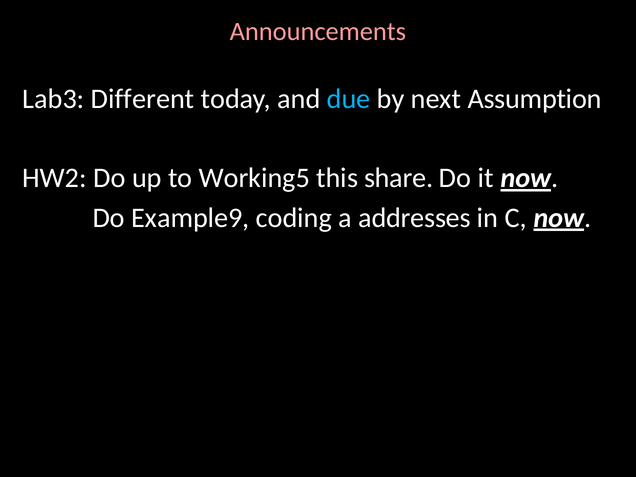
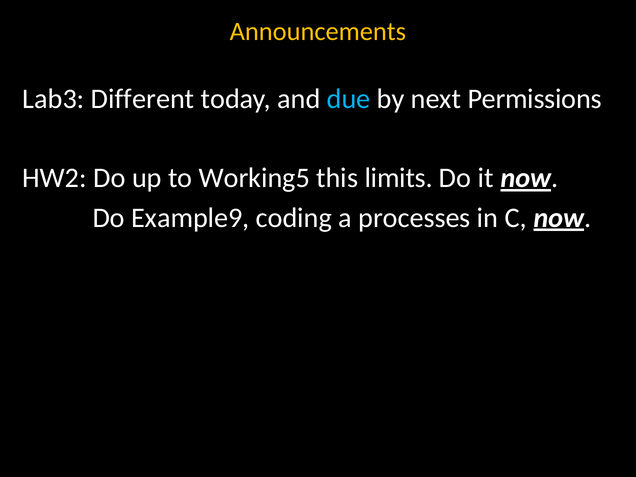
Announcements colour: pink -> yellow (318, 31)
Assumption: Assumption -> Permissions (535, 99)
share: share -> limits (399, 178)
addresses: addresses -> processes (414, 218)
